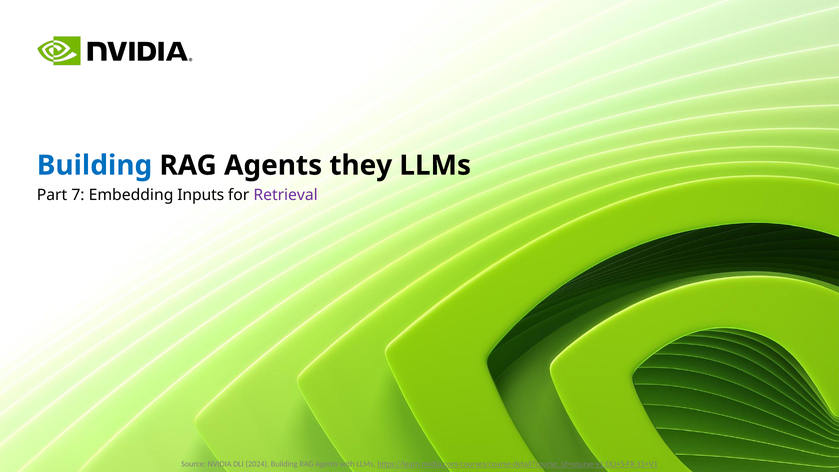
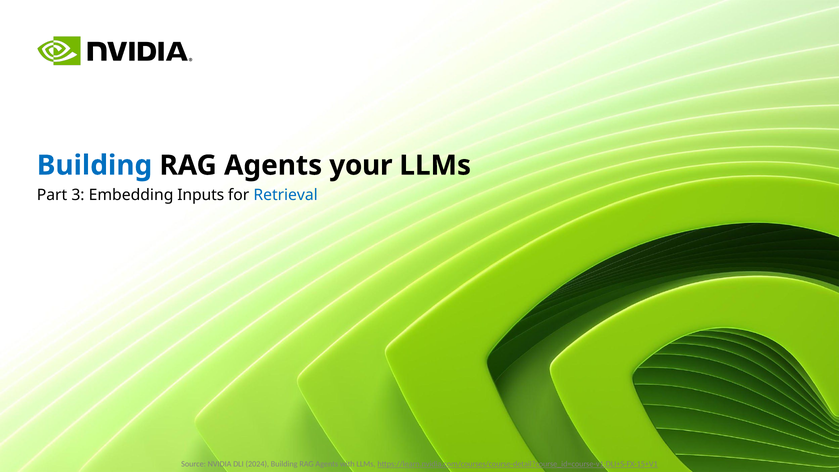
they: they -> your (361, 165)
7: 7 -> 3 (78, 195)
Retrieval colour: purple -> blue (286, 195)
